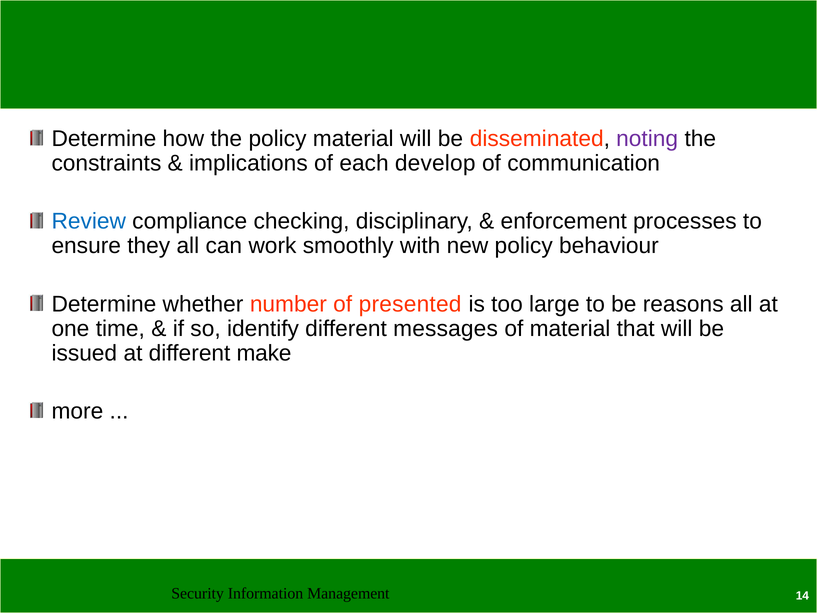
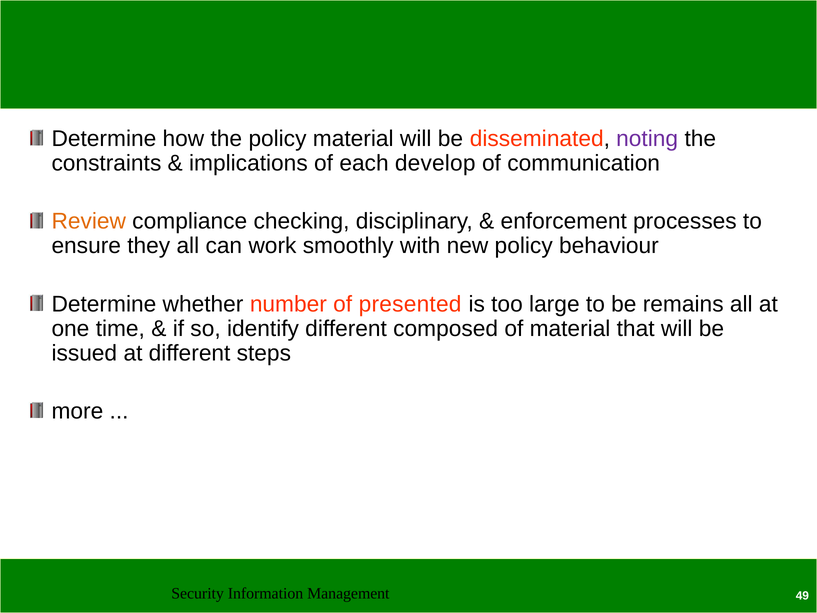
Review colour: blue -> orange (89, 221)
reasons: reasons -> remains (683, 304)
messages: messages -> composed (446, 328)
make: make -> steps (264, 353)
14: 14 -> 49 (802, 596)
